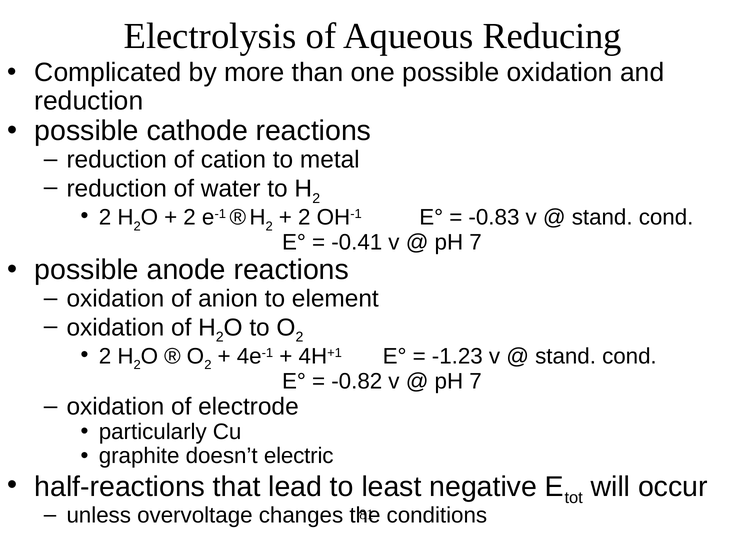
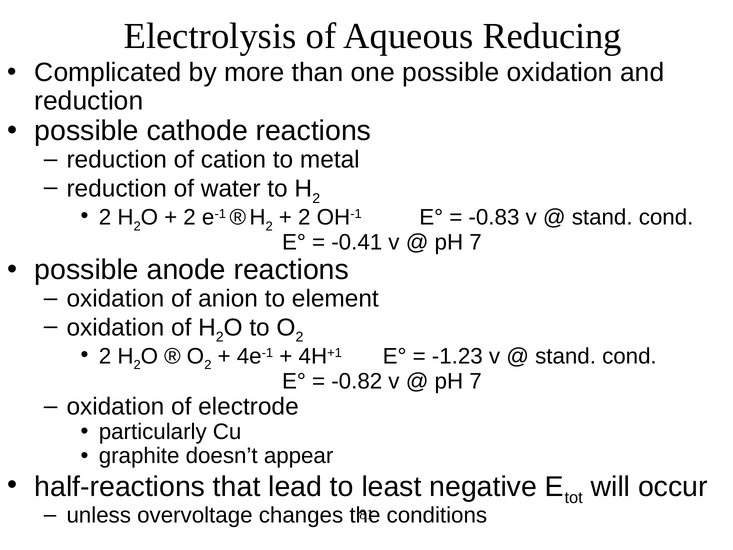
electric: electric -> appear (299, 456)
